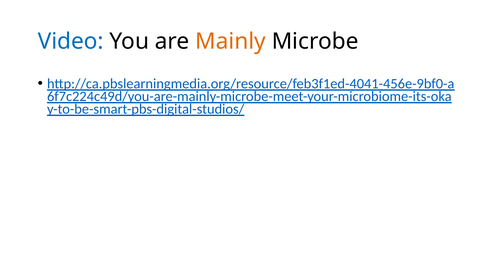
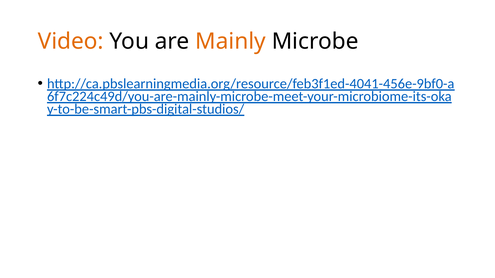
Video colour: blue -> orange (71, 42)
